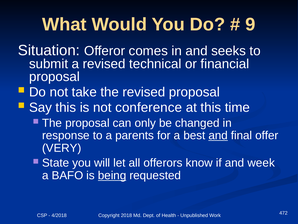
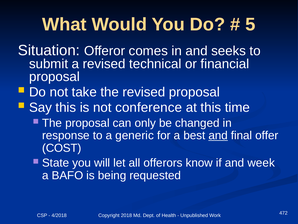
9: 9 -> 5 (250, 24)
parents: parents -> generic (135, 135)
VERY: VERY -> COST (62, 148)
being underline: present -> none (112, 175)
